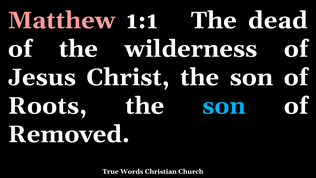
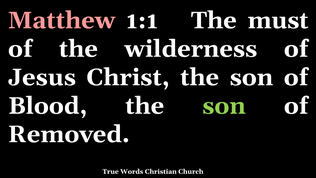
dead: dead -> must (278, 20)
Roots: Roots -> Blood (48, 106)
son colour: light blue -> light green (224, 106)
